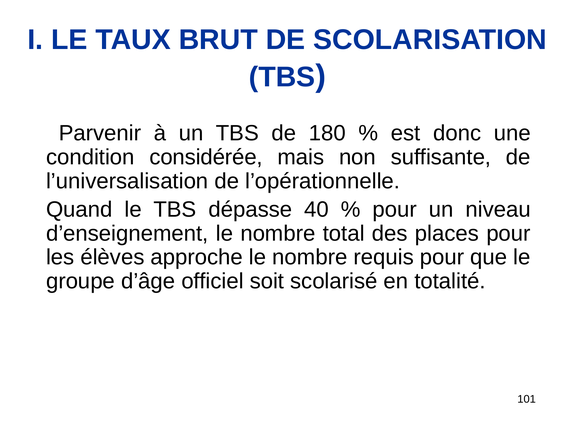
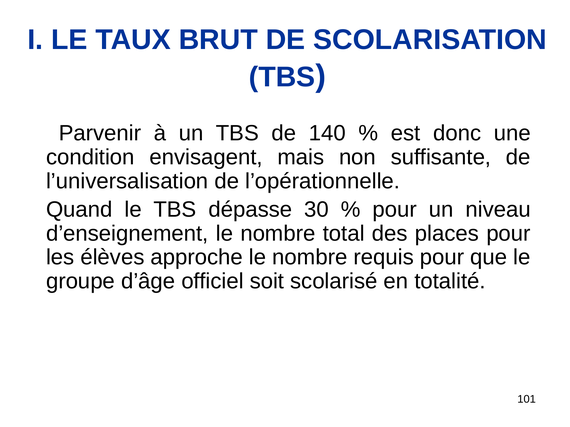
180: 180 -> 140 (327, 133)
considérée: considérée -> envisagent (206, 157)
40: 40 -> 30 (317, 210)
